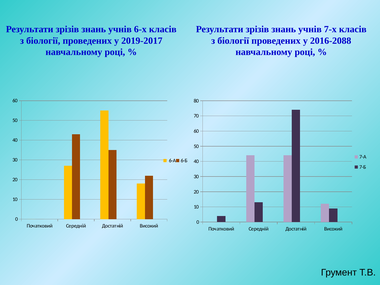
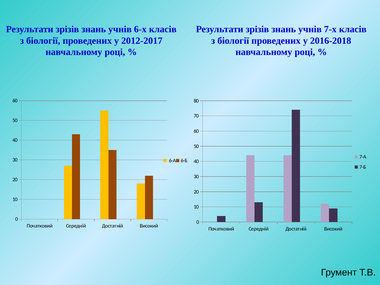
2019-2017: 2019-2017 -> 2012-2017 (142, 41)
2016-2088: 2016-2088 -> 2016-2018 (331, 41)
